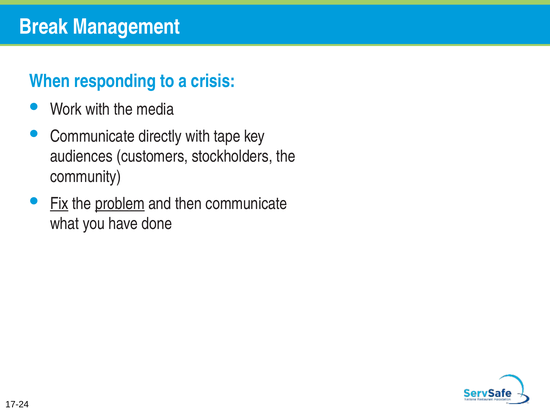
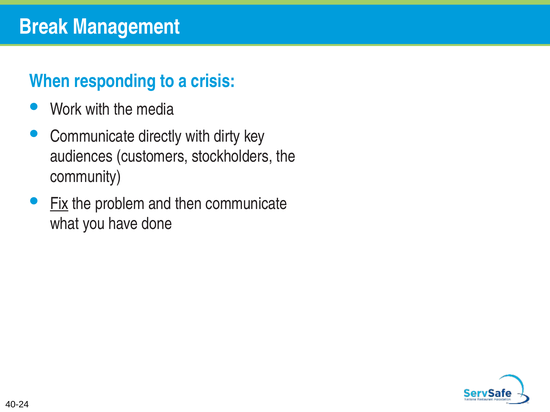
tape: tape -> dirty (227, 136)
problem underline: present -> none (120, 204)
17-24: 17-24 -> 40-24 (17, 405)
